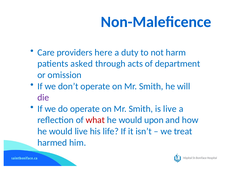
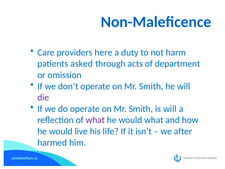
is live: live -> will (170, 109)
what colour: red -> purple (95, 120)
would upon: upon -> what (154, 120)
treat: treat -> after (183, 131)
